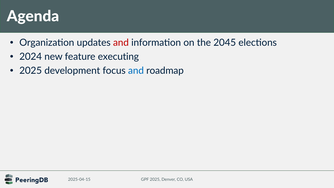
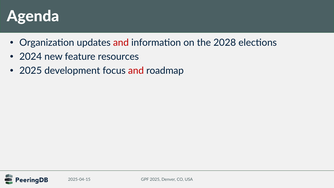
2045: 2045 -> 2028 (225, 43)
executing: executing -> resources (118, 57)
and colour: blue -> red (136, 71)
